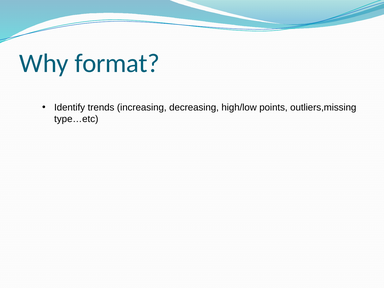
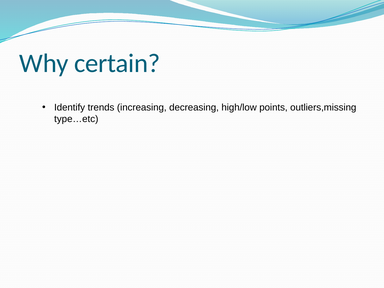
format: format -> certain (117, 63)
